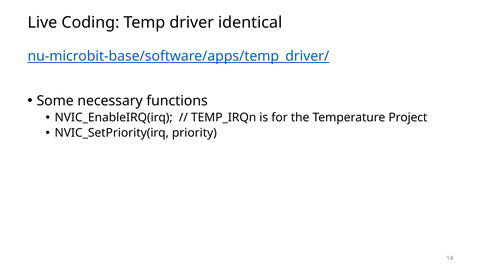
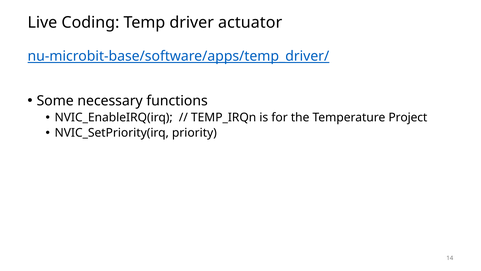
identical: identical -> actuator (250, 22)
